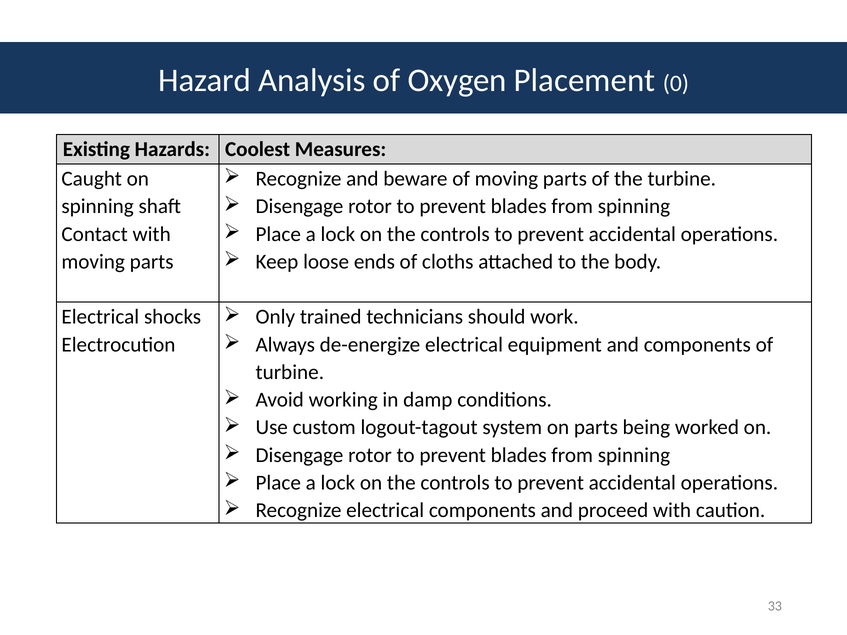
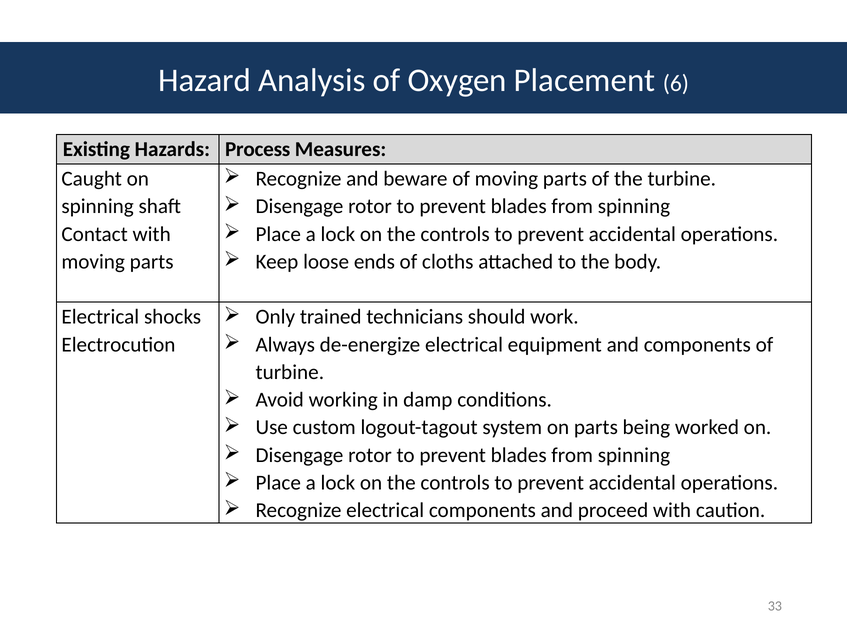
0: 0 -> 6 (676, 84)
Coolest: Coolest -> Process (258, 150)
